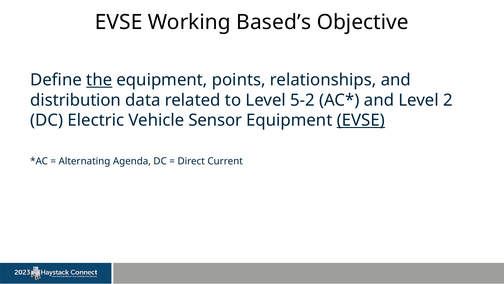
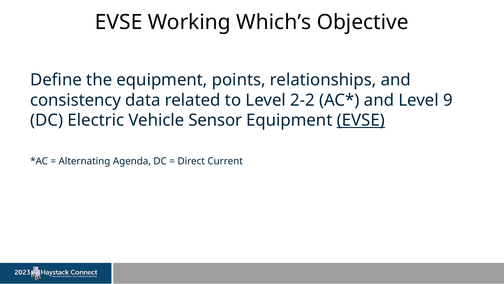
Based’s: Based’s -> Which’s (274, 22)
the underline: present -> none (99, 80)
distribution: distribution -> consistency (76, 100)
5-2: 5-2 -> 2-2 (303, 100)
2: 2 -> 9 (448, 100)
